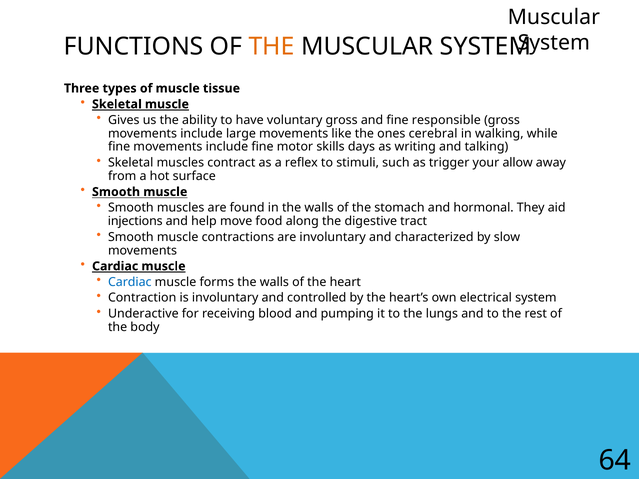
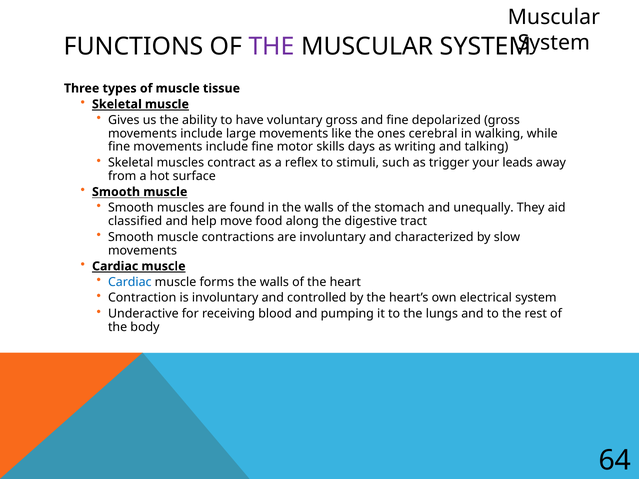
THE colour: orange -> purple (272, 46)
responsible: responsible -> depolarized (446, 120)
allow: allow -> leads (518, 163)
hormonal: hormonal -> unequally (484, 208)
injections: injections -> classified (135, 221)
